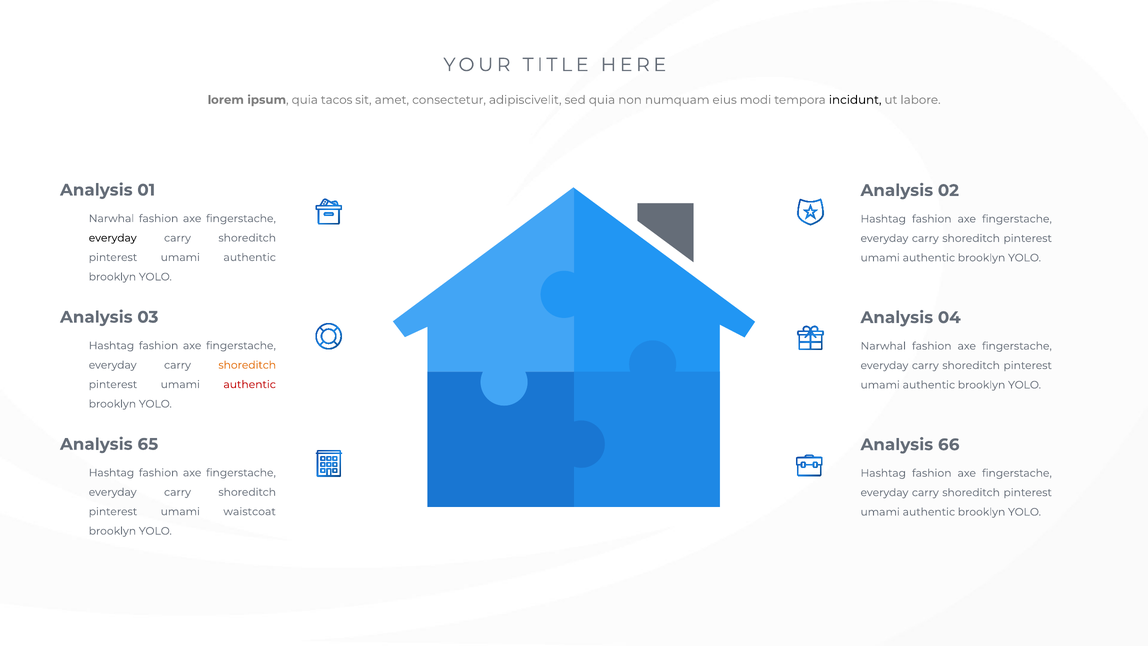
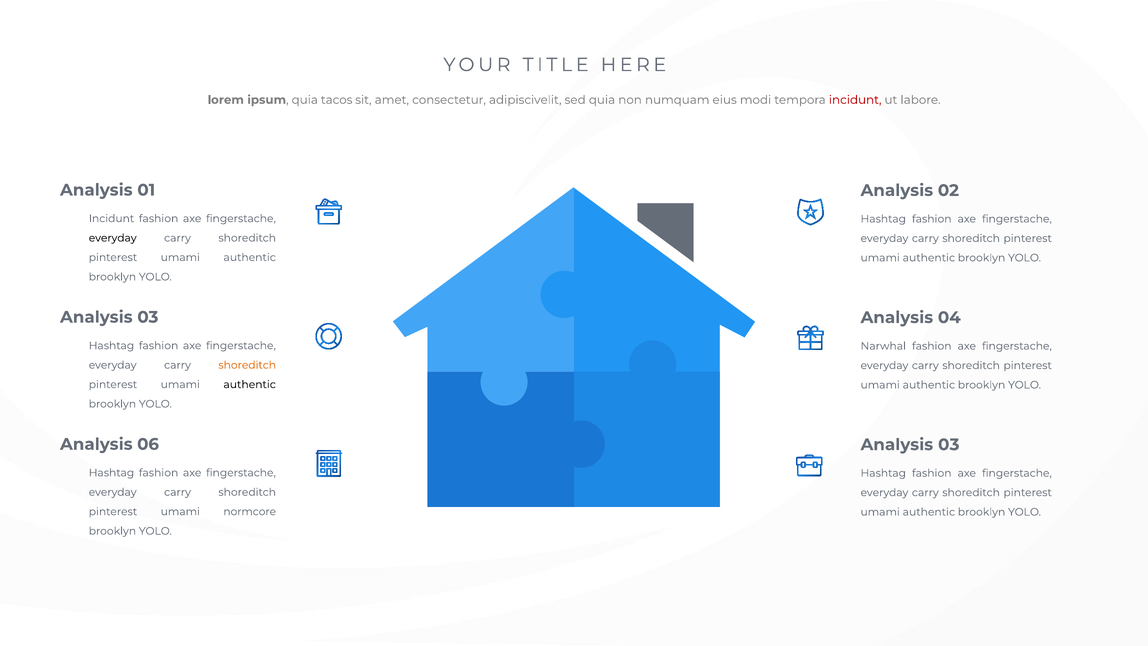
incidunt colour: black -> red (855, 100)
Narwhal: Narwhal -> Incidunt (111, 218)
authentic colour: red -> black (250, 384)
65: 65 -> 06 (148, 444)
66: 66 -> 03 (949, 444)
waistcoat: waistcoat -> normcore (250, 511)
